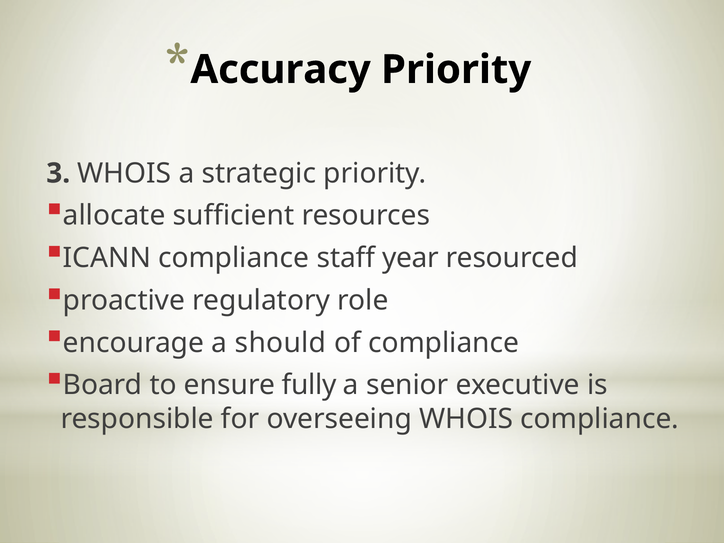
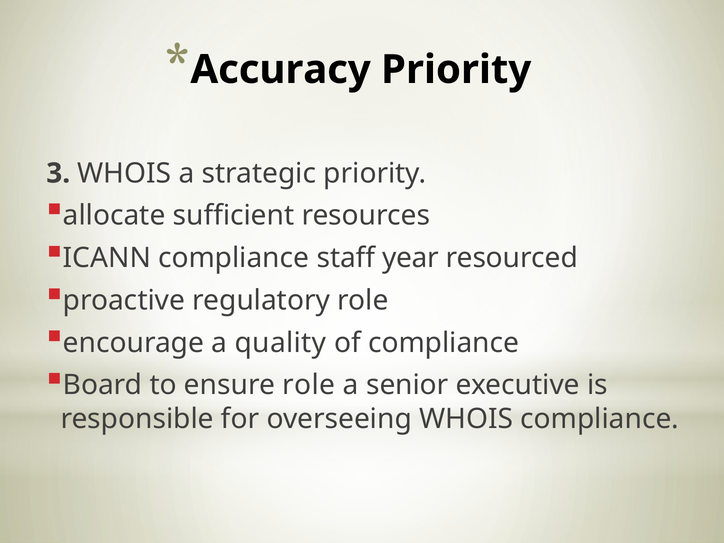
should: should -> quality (280, 343)
ensure fully: fully -> role (309, 385)
